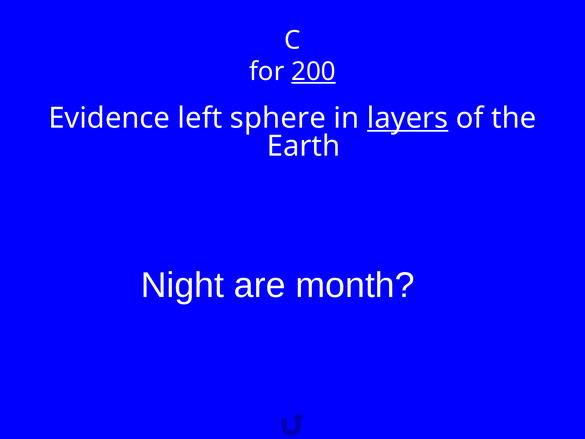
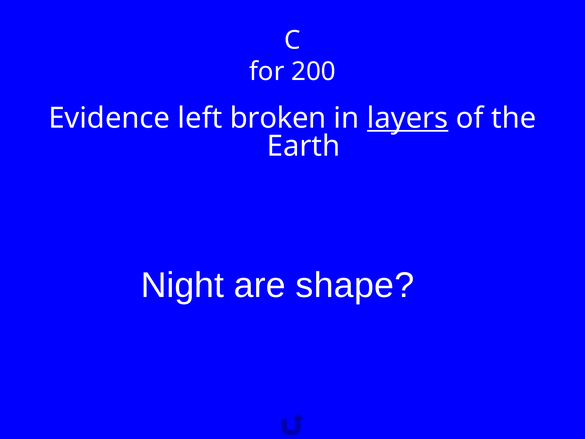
200 underline: present -> none (314, 72)
sphere: sphere -> broken (278, 118)
month: month -> shape (355, 285)
